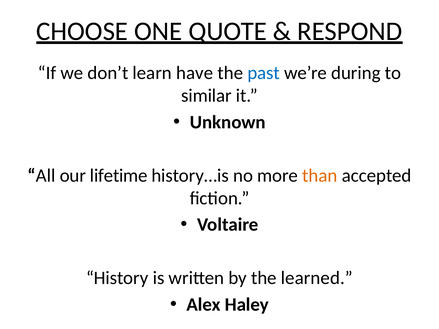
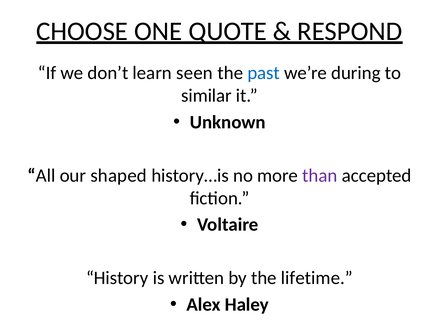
have: have -> seen (195, 73)
lifetime: lifetime -> shaped (119, 176)
than colour: orange -> purple (320, 176)
learned: learned -> lifetime (317, 278)
